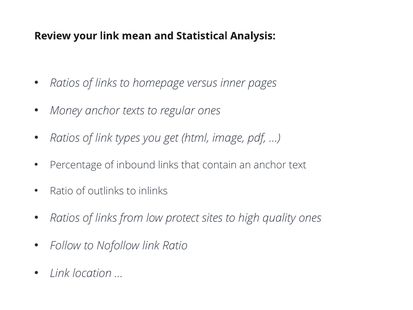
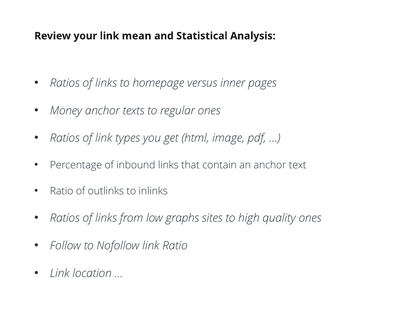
protect: protect -> graphs (182, 218)
